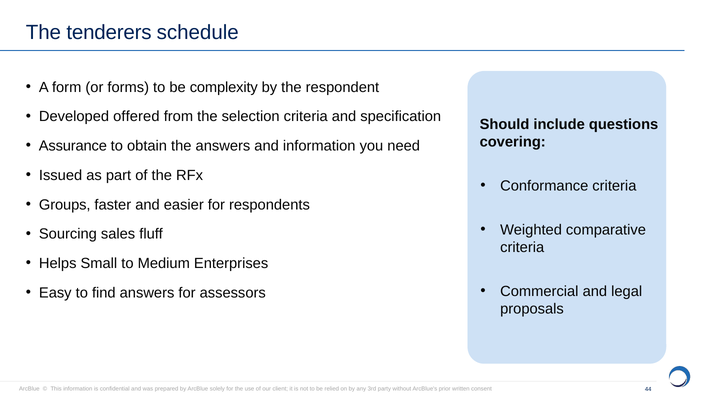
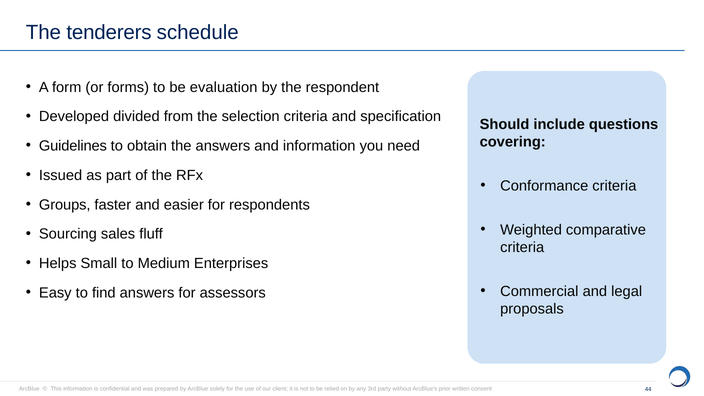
complexity: complexity -> evaluation (224, 87)
offered: offered -> divided (136, 117)
Assurance: Assurance -> Guidelines (73, 146)
